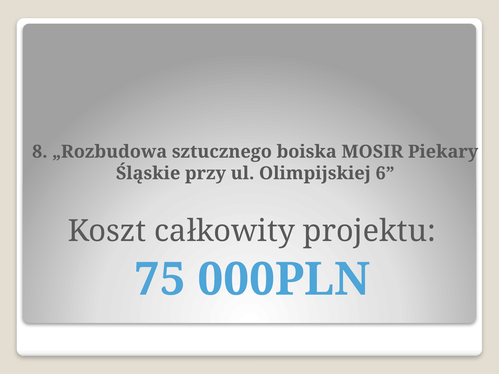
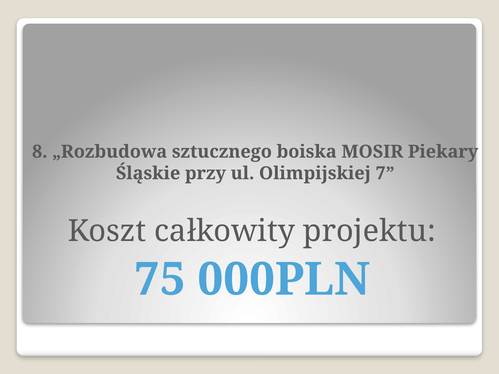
6: 6 -> 7 (385, 173)
